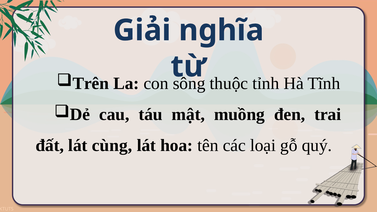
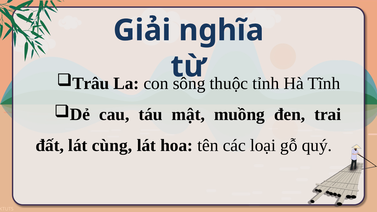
Trên: Trên -> Trâu (91, 83)
